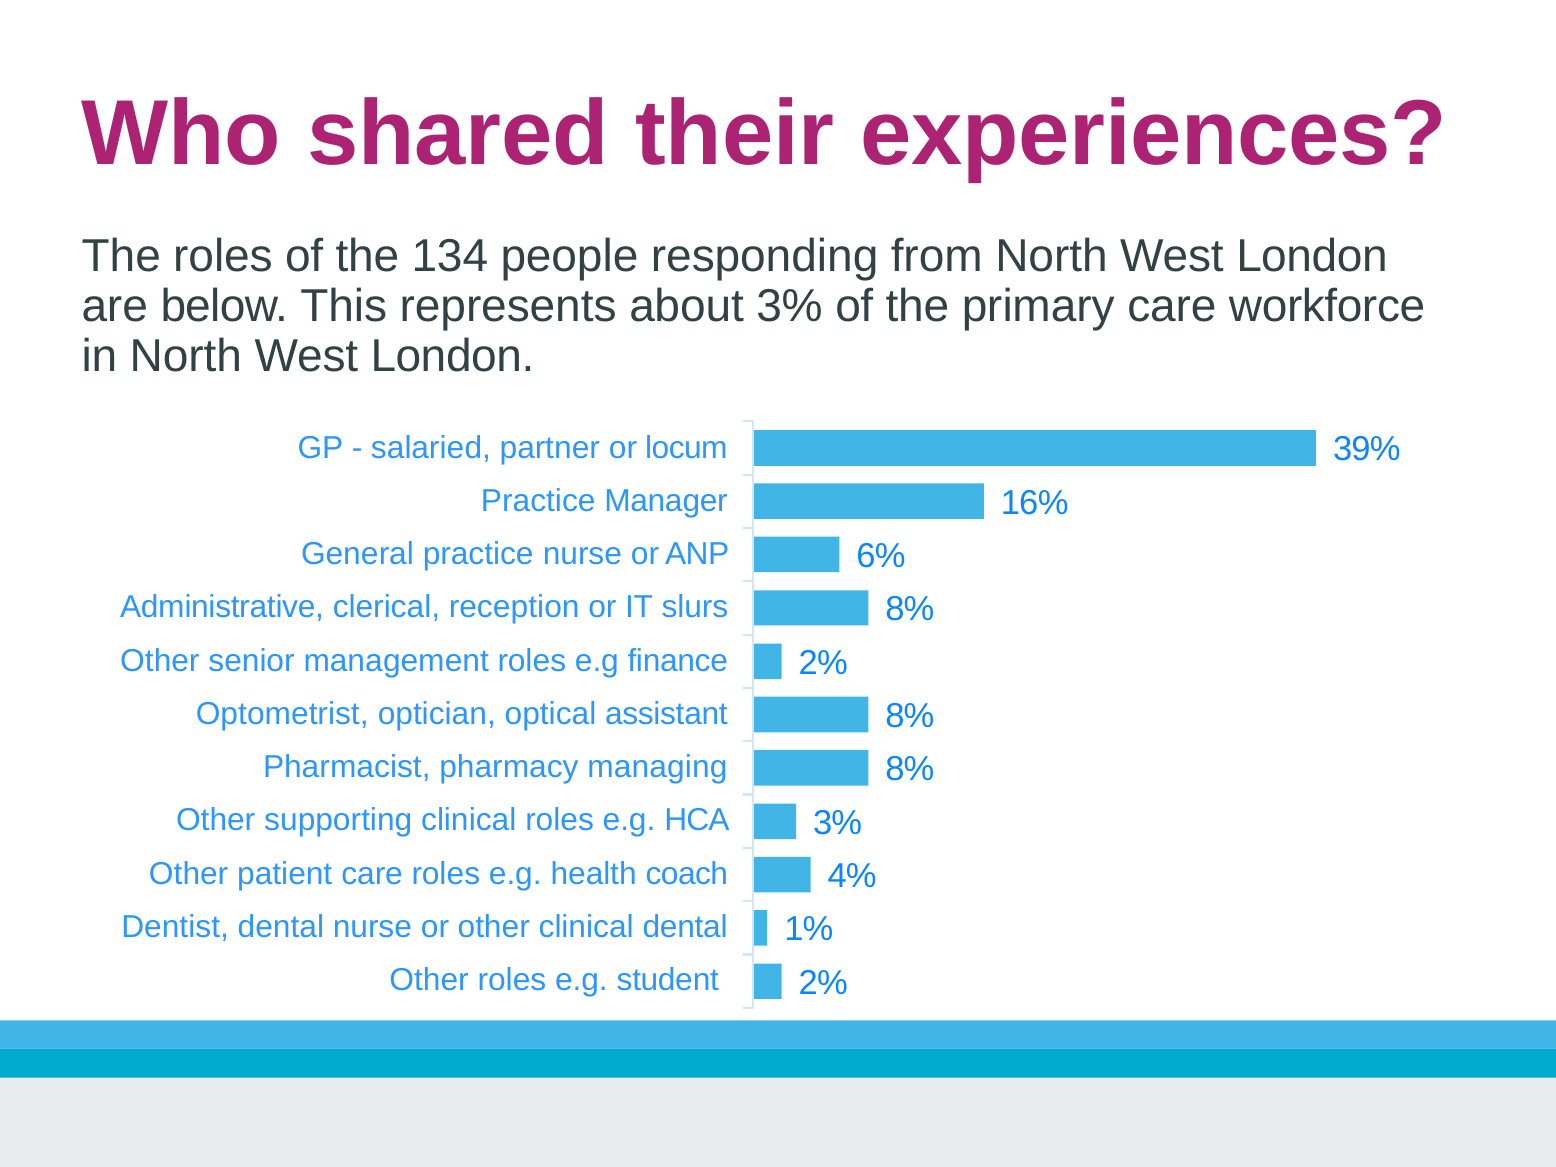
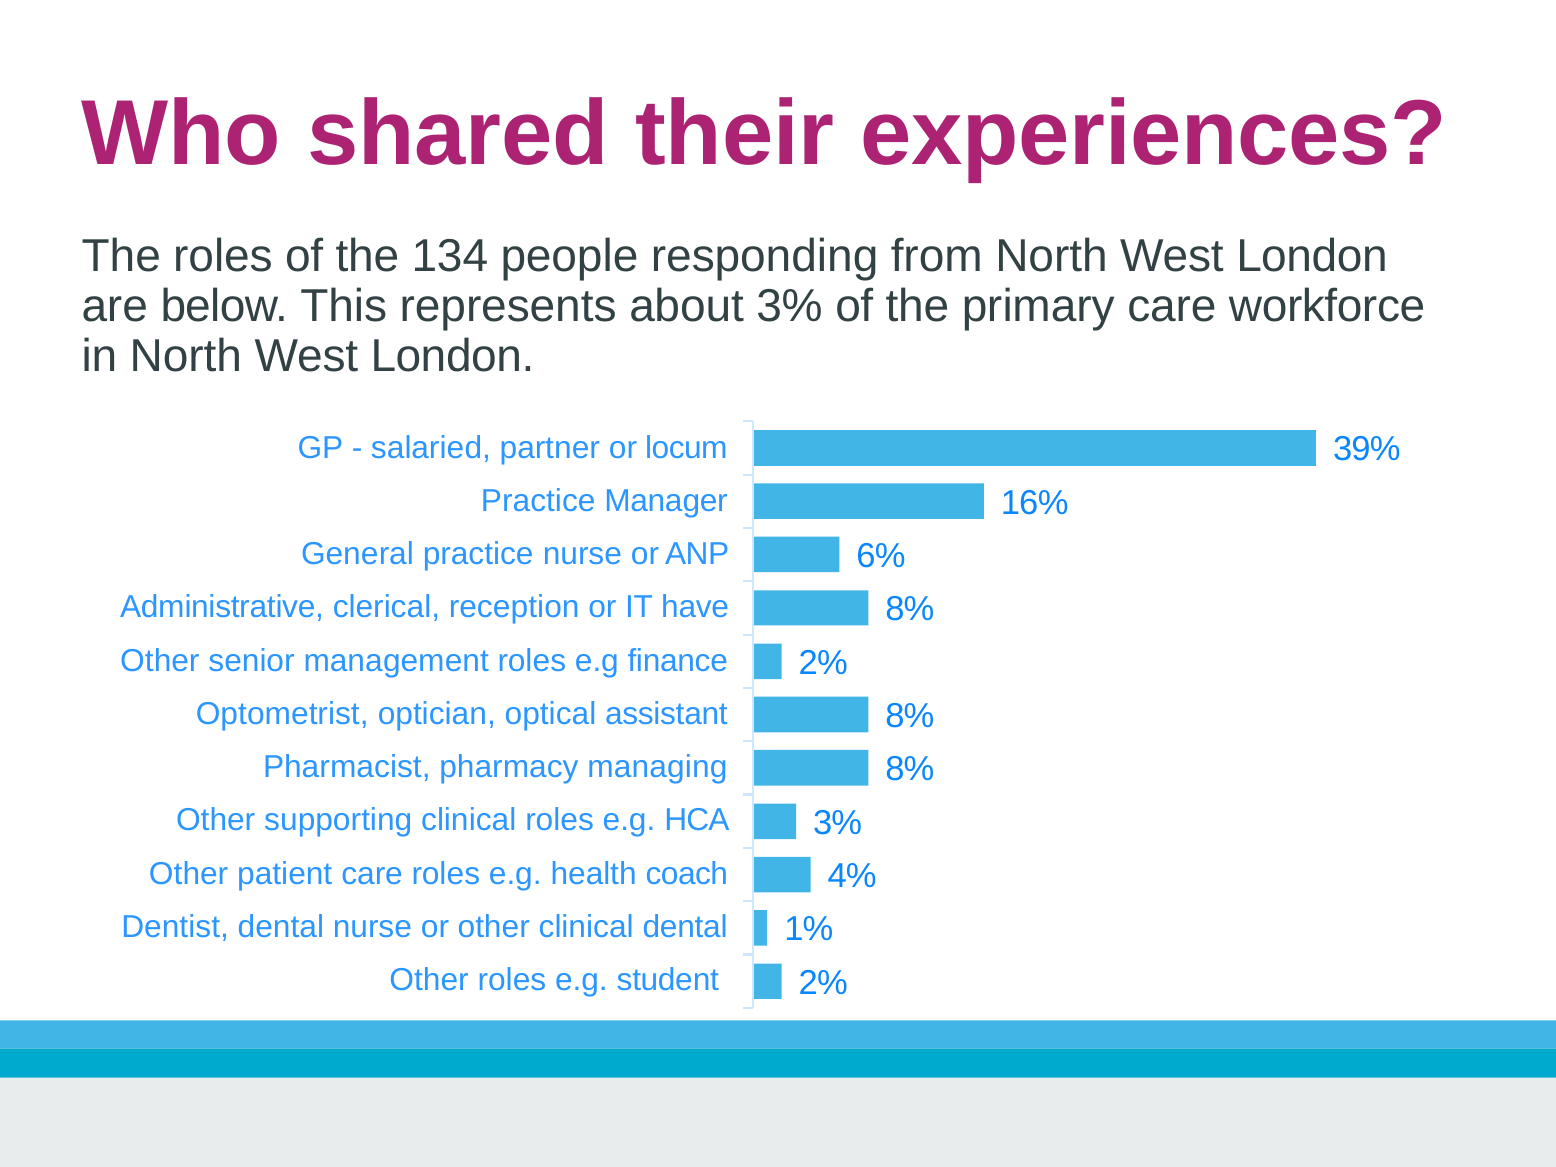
slurs: slurs -> have (695, 607)
